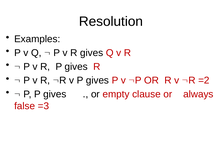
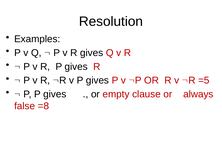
=2: =2 -> =5 (204, 81)
=3: =3 -> =8 (43, 106)
